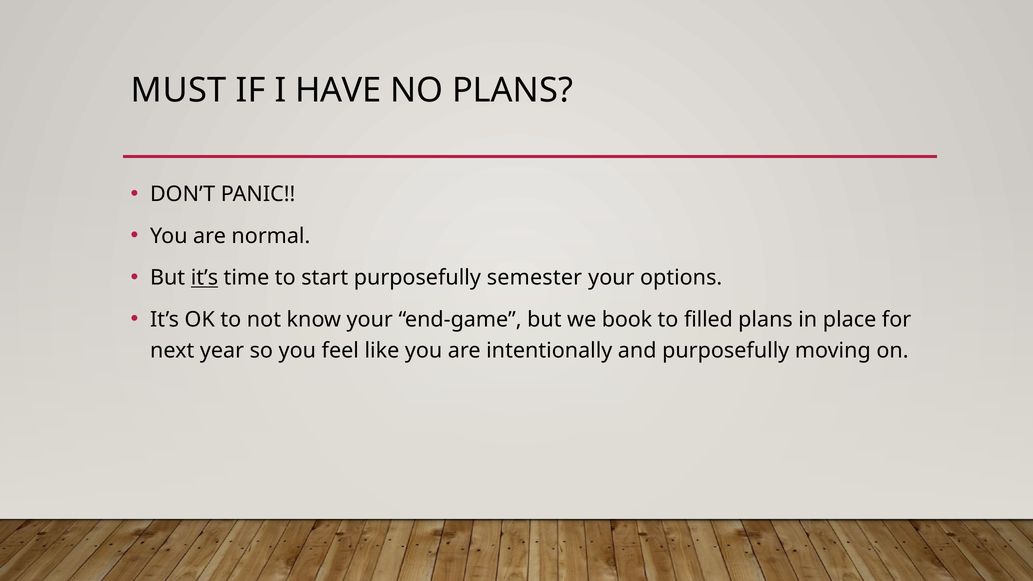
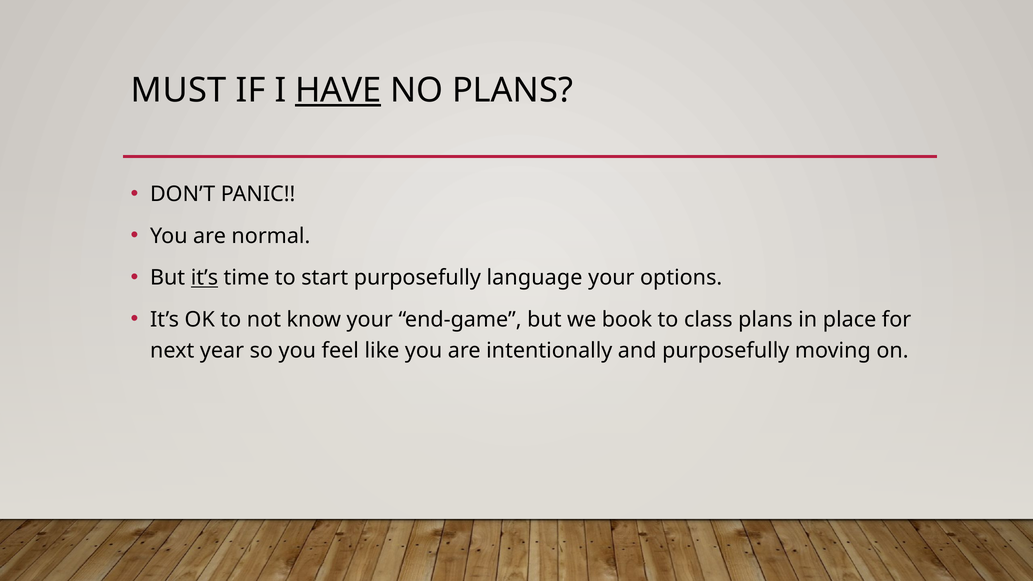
HAVE underline: none -> present (338, 90)
semester: semester -> language (534, 278)
filled: filled -> class (708, 320)
